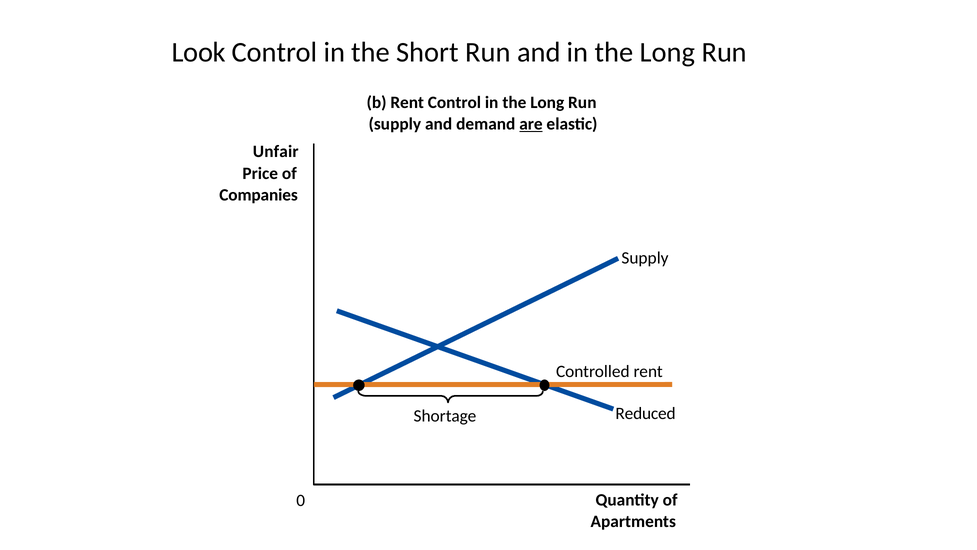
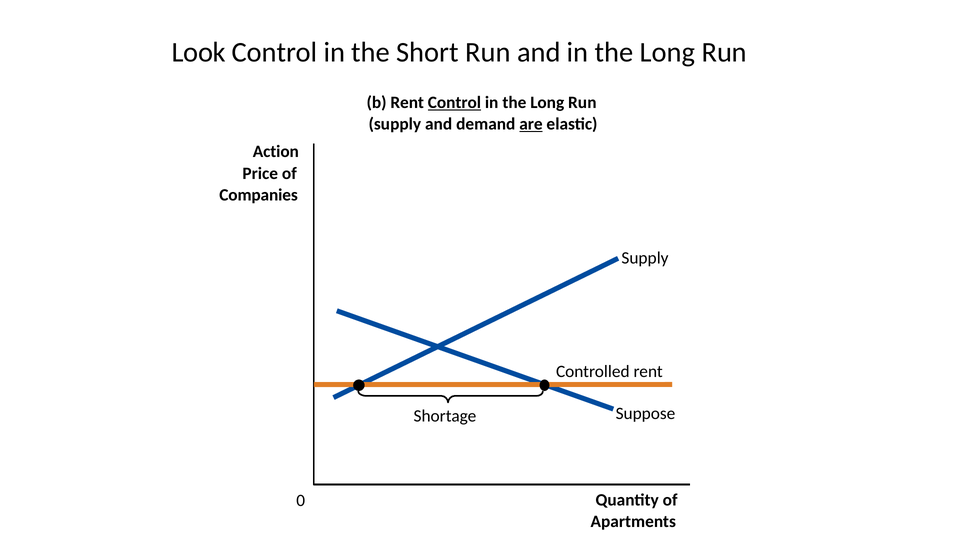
Control underline: none -> present (454, 102)
Unfair: Unfair -> Action (276, 152)
Reduced: Reduced -> Suppose (645, 413)
